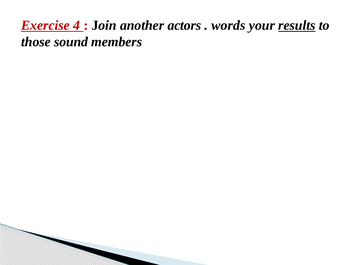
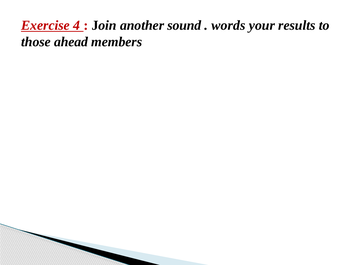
actors: actors -> sound (184, 25)
results underline: present -> none (297, 25)
sound: sound -> ahead (71, 42)
